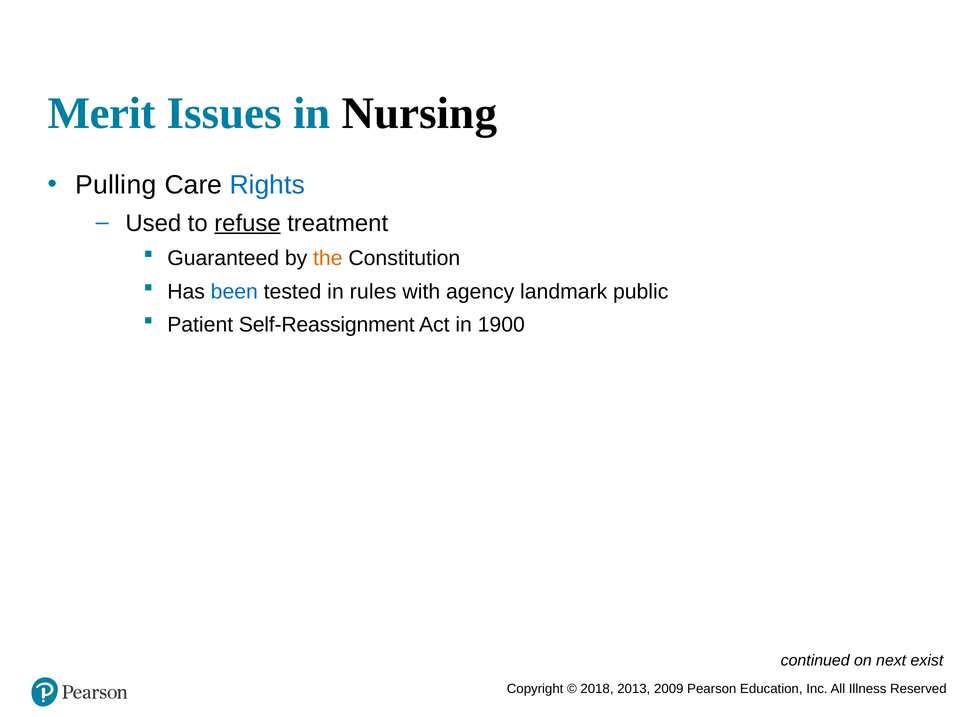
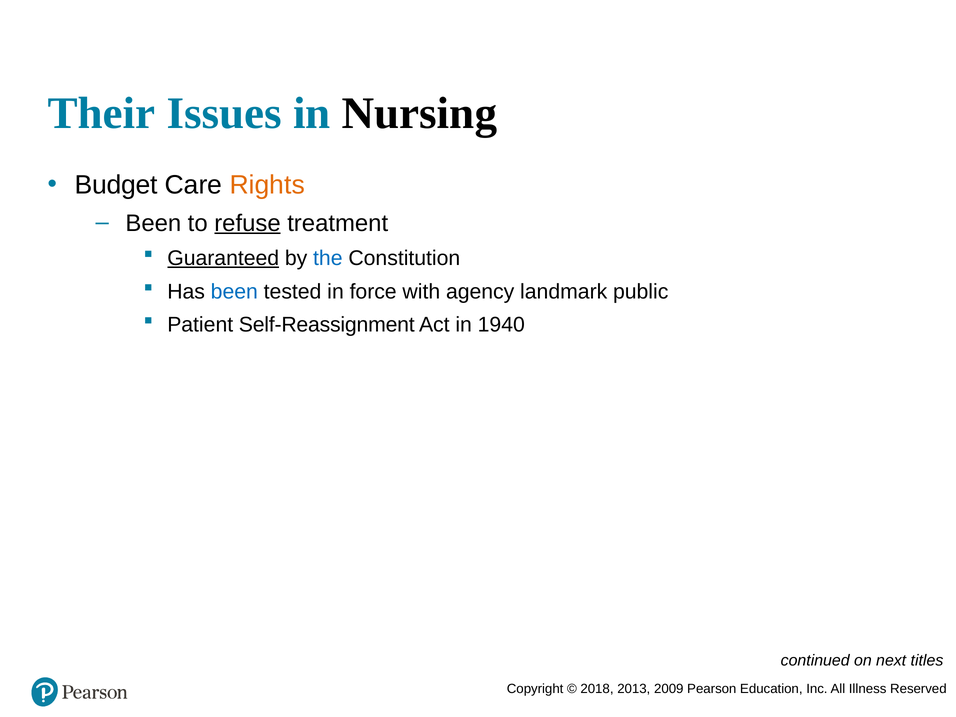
Merit: Merit -> Their (102, 113)
Pulling: Pulling -> Budget (116, 185)
Rights colour: blue -> orange (267, 185)
Used: Used -> Been (153, 223)
Guaranteed underline: none -> present (223, 258)
the colour: orange -> blue (328, 258)
rules: rules -> force (373, 292)
1900: 1900 -> 1940 (501, 325)
exist: exist -> titles (927, 661)
